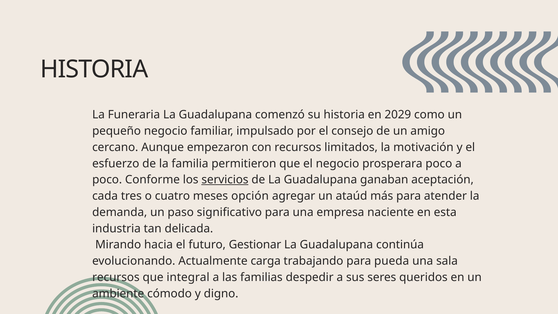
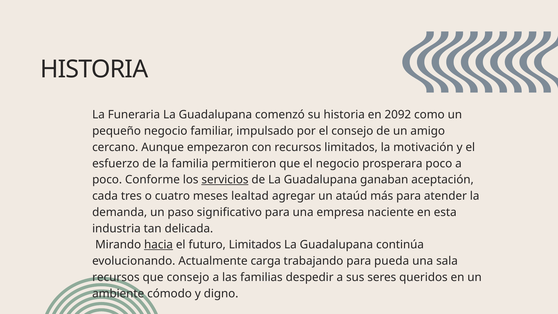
2029: 2029 -> 2092 (398, 115)
opción: opción -> lealtad (250, 196)
hacia underline: none -> present (159, 245)
futuro Gestionar: Gestionar -> Limitados (255, 245)
que integral: integral -> consejo (188, 277)
